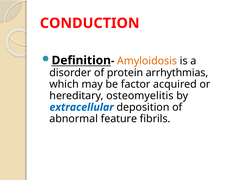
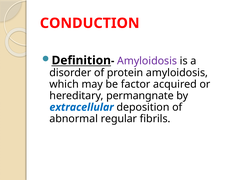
Amyloidosis colour: orange -> purple (147, 61)
protein arrhythmias: arrhythmias -> amyloidosis (177, 72)
osteomyelitis: osteomyelitis -> permangnate (140, 95)
feature: feature -> regular (119, 118)
